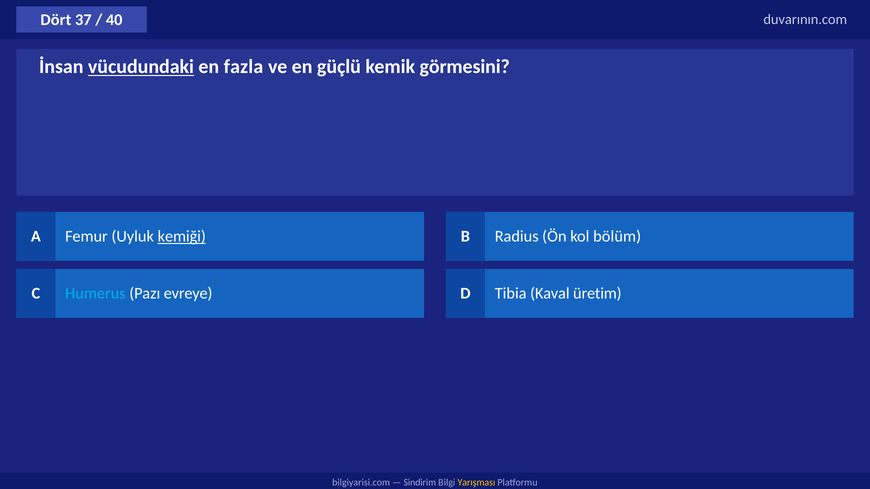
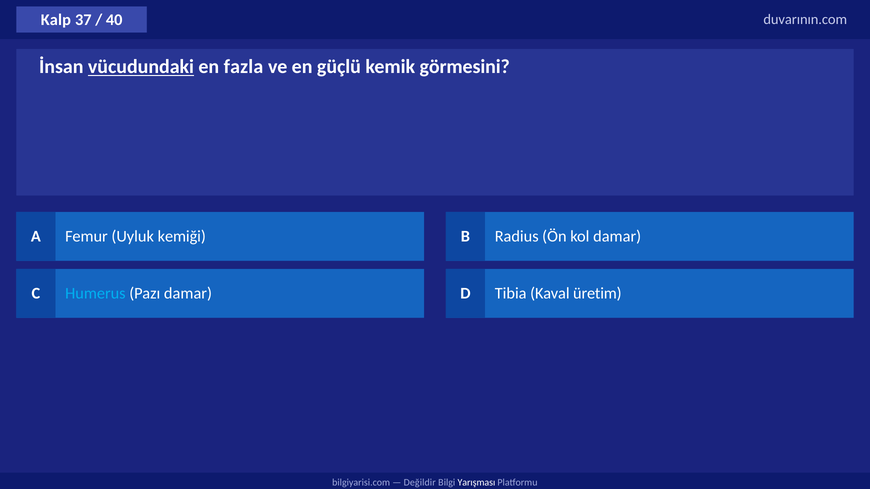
Dört: Dört -> Kalp (56, 20)
kemiği underline: present -> none (182, 237)
kol bölüm: bölüm -> damar (617, 237)
Pazı evreye: evreye -> damar (188, 294)
Sindirim: Sindirim -> Değildir (420, 483)
Yarışması colour: yellow -> white (476, 483)
